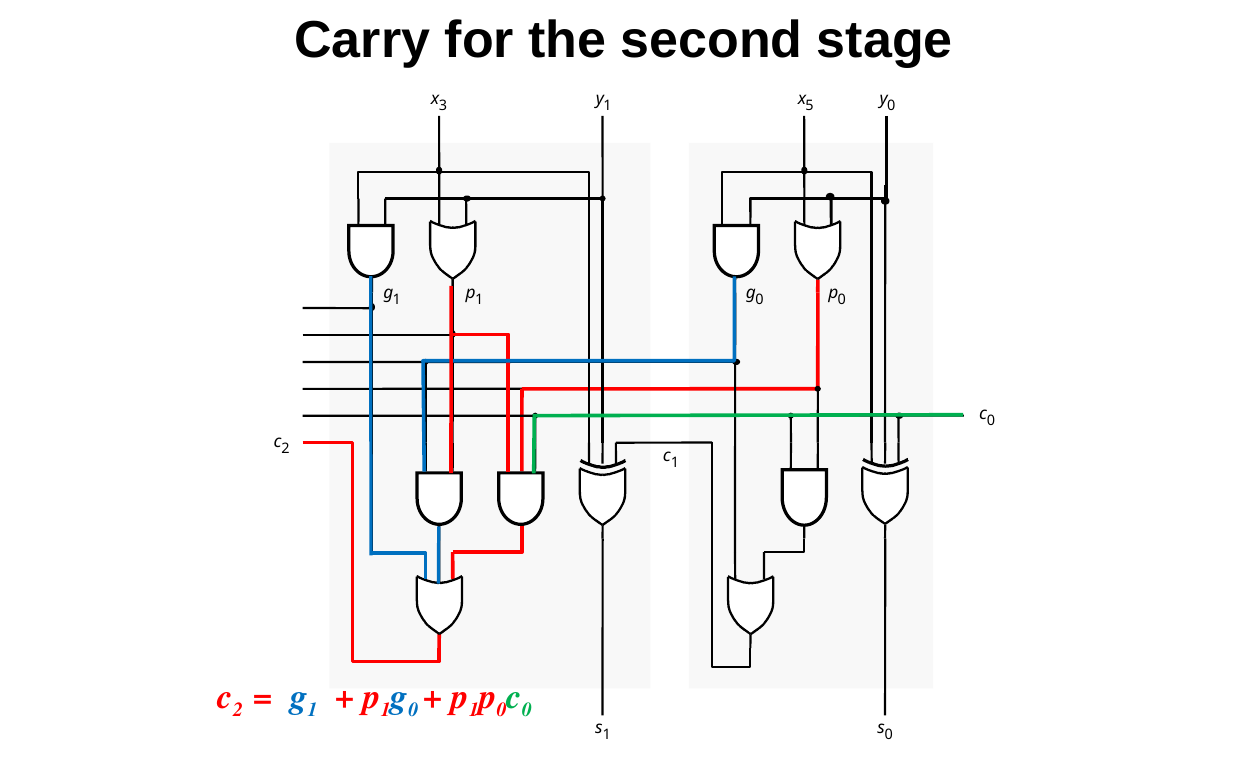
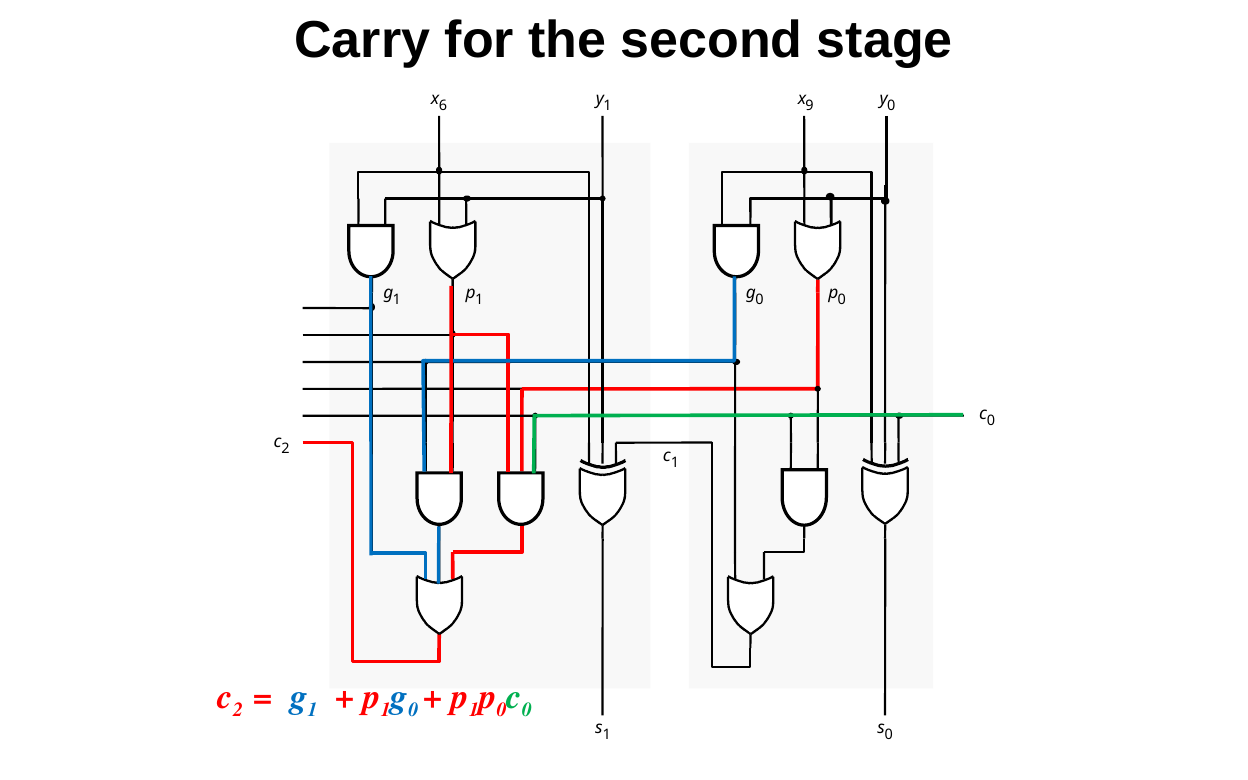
3: 3 -> 6 (443, 106)
5: 5 -> 9 (810, 106)
